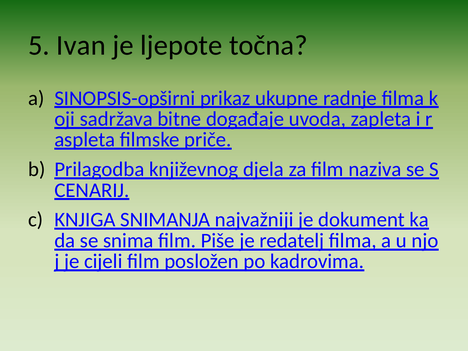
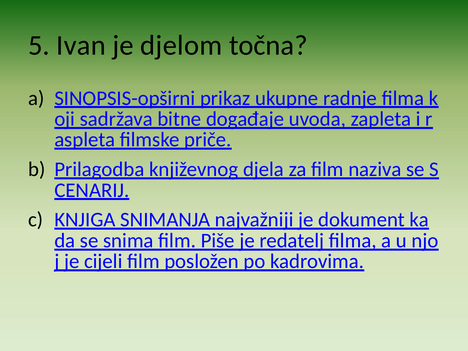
ljepote: ljepote -> djelom (181, 45)
